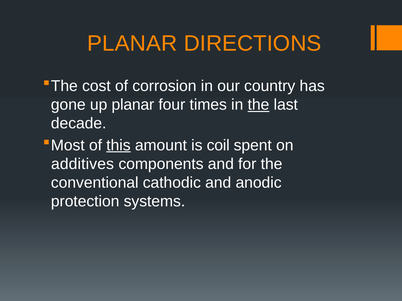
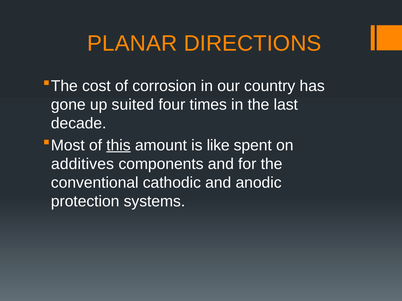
up planar: planar -> suited (133, 105)
the underline: present -> none (258, 105)
coil: coil -> like (218, 145)
